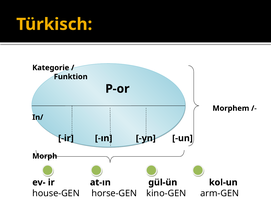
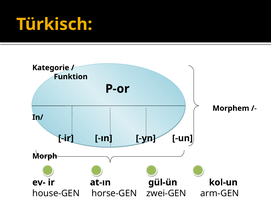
kino-GEN: kino-GEN -> zwei-GEN (166, 193)
